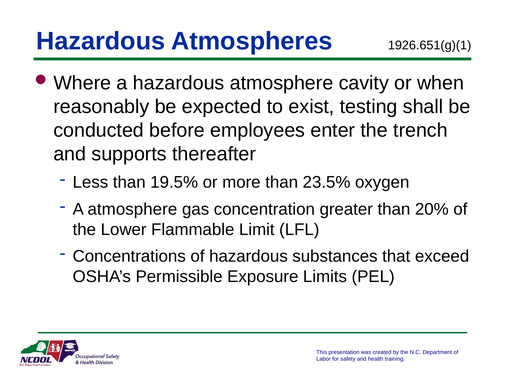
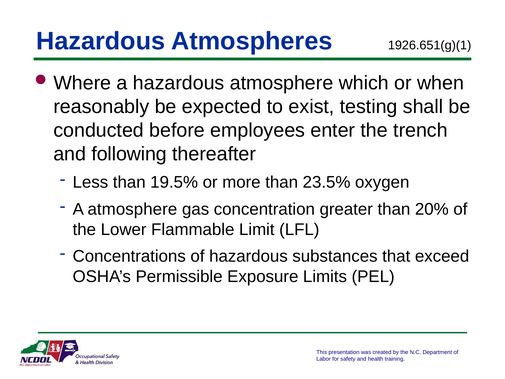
cavity: cavity -> which (364, 83)
supports: supports -> following (129, 154)
